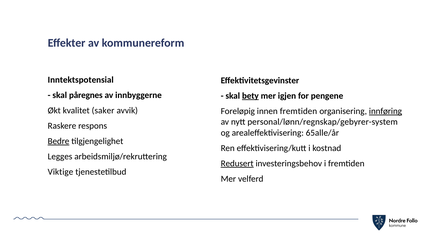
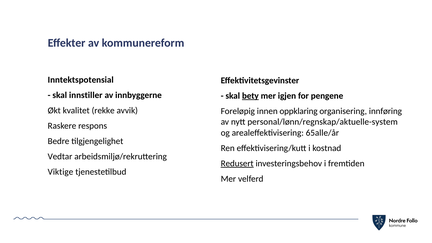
påregnes: påregnes -> innstiller (86, 95)
saker: saker -> rekke (103, 111)
innen fremtiden: fremtiden -> oppklaring (299, 111)
innføring underline: present -> none (385, 111)
personal/lønn/regnskap/gebyrer-system: personal/lønn/regnskap/gebyrer-system -> personal/lønn/regnskap/aktuelle-system (323, 122)
Bedre underline: present -> none (59, 141)
Legges: Legges -> Vedtar (60, 156)
